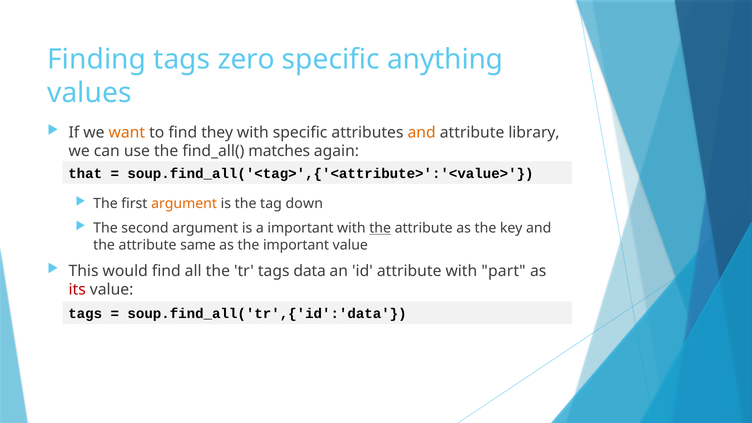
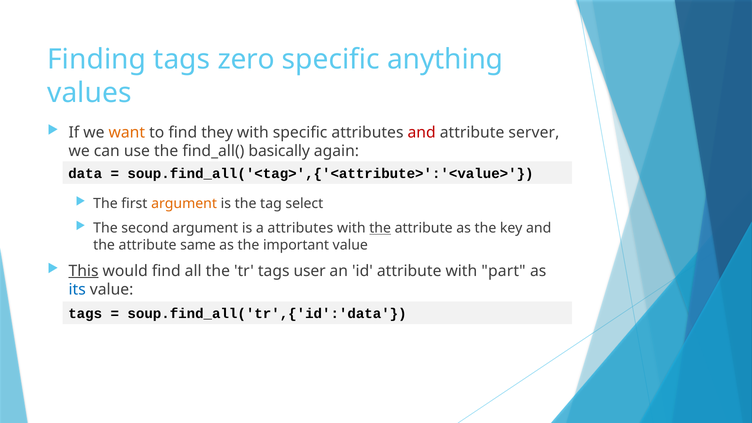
and colour: orange -> red (422, 132)
library: library -> server (534, 132)
matches: matches -> basically (279, 151)
that: that -> data (85, 174)
down: down -> select (304, 203)
a important: important -> attributes (300, 228)
This underline: none -> present (84, 271)
data: data -> user (310, 271)
its colour: red -> blue (77, 290)
